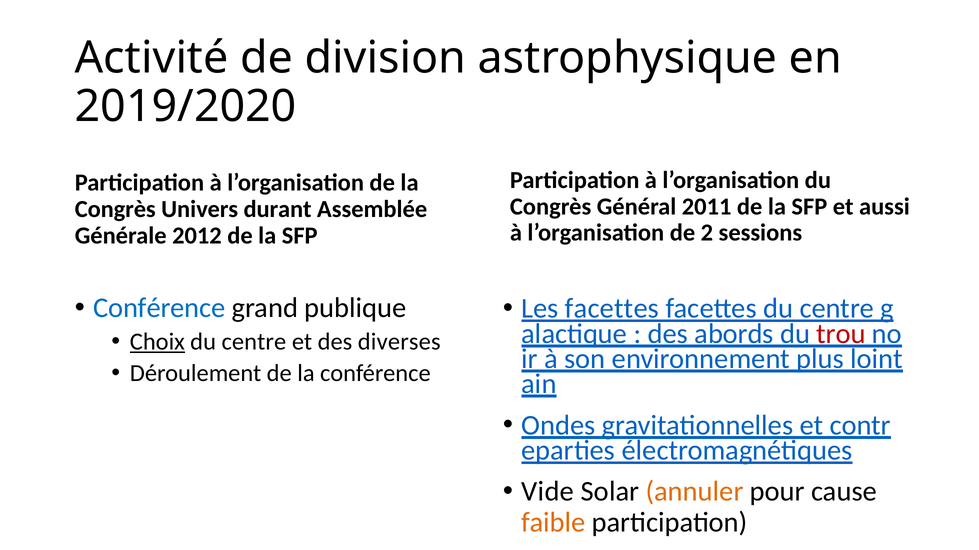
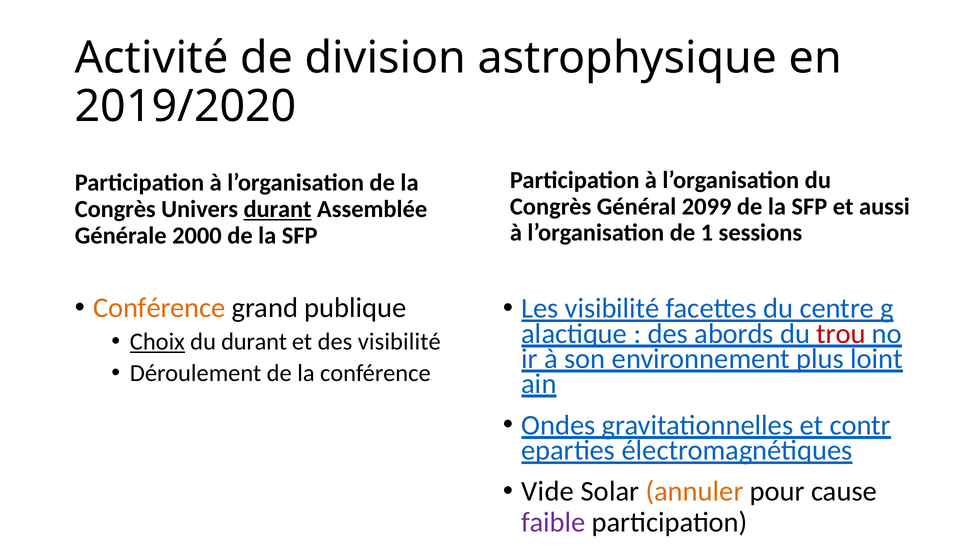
2011: 2011 -> 2099 (707, 207)
durant underline: none -> present (278, 209)
2: 2 -> 1 (707, 233)
2012: 2012 -> 2000 (197, 236)
Conférence colour: blue -> orange (159, 308)
Les facettes: facettes -> visibilité (612, 309)
centre: centre -> durant (254, 342)
des diverses: diverses -> visibilité (399, 342)
faible colour: orange -> purple (553, 523)
